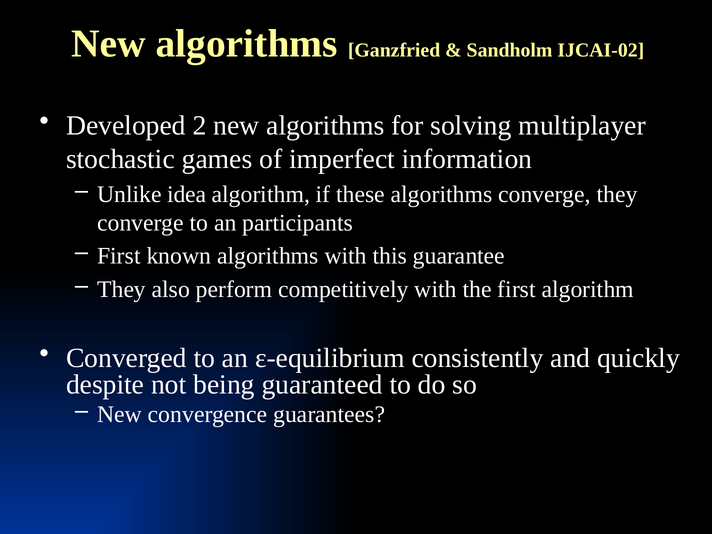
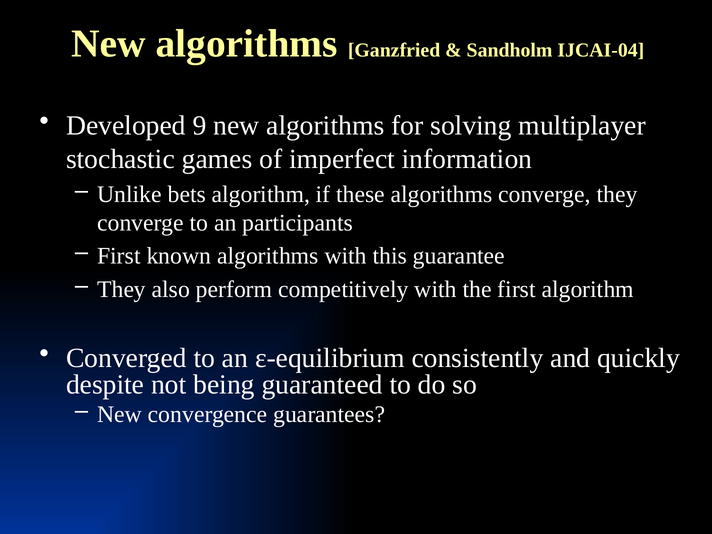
IJCAI-02: IJCAI-02 -> IJCAI-04 (601, 50)
2: 2 -> 9 (200, 126)
idea: idea -> bets (187, 194)
